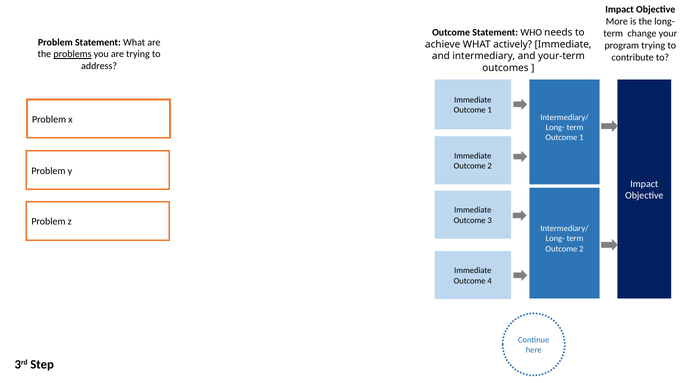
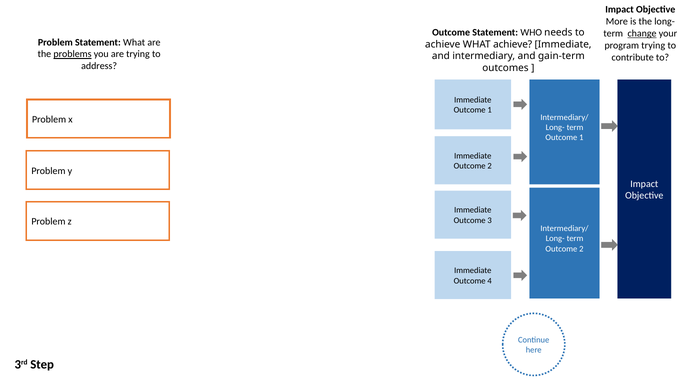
change underline: none -> present (642, 33)
WHAT actively: actively -> achieve (513, 44)
your-term: your-term -> gain-term (561, 56)
